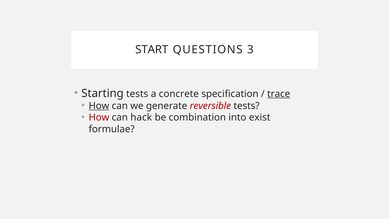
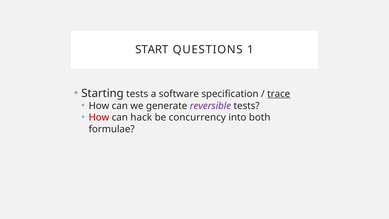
3: 3 -> 1 (250, 50)
concrete: concrete -> software (179, 94)
How underline: present -> none (99, 106)
reversible colour: red -> purple (210, 106)
combination: combination -> concurrency (197, 117)
exist: exist -> both (260, 117)
